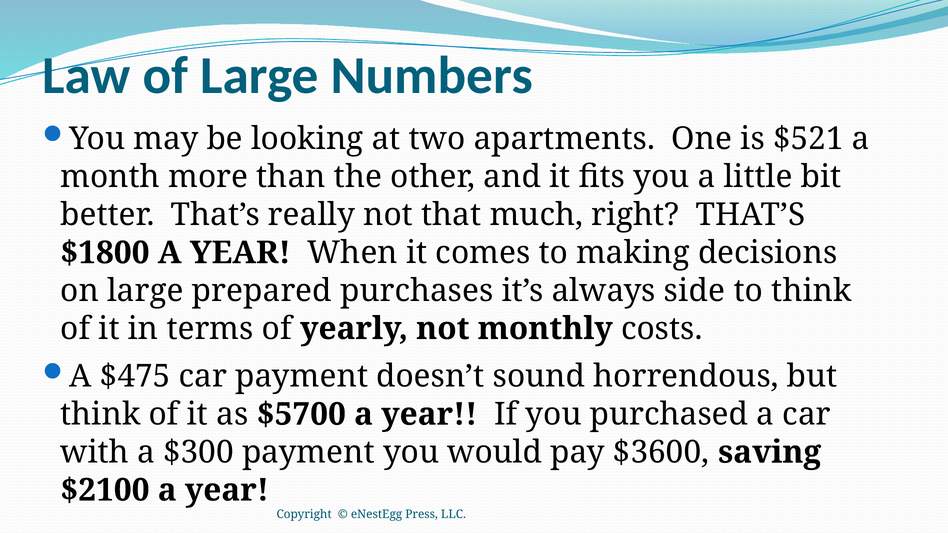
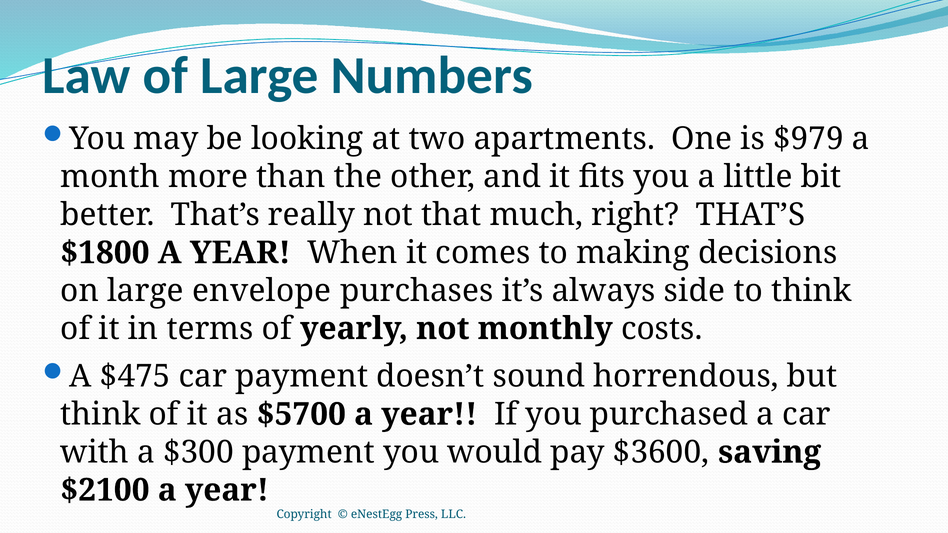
$521: $521 -> $979 (808, 139)
prepared: prepared -> envelope (262, 291)
